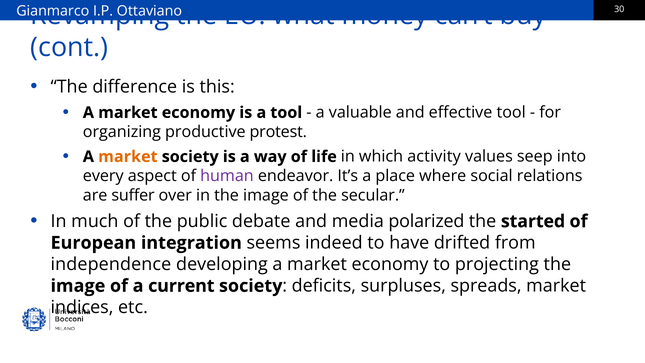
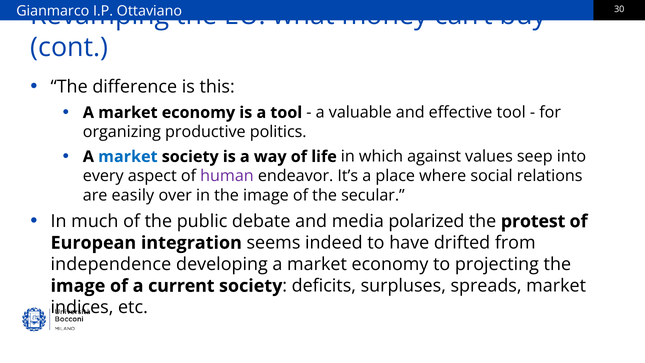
protest: protest -> politics (278, 132)
market colour: orange -> blue (128, 157)
activity: activity -> against (434, 157)
suffer: suffer -> easily (133, 195)
started: started -> protest (533, 221)
